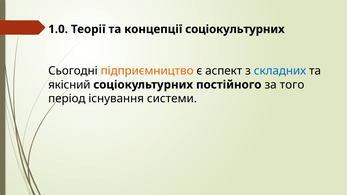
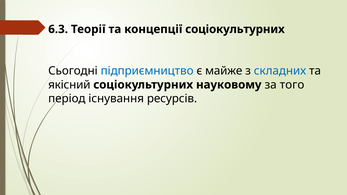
1.0: 1.0 -> 6.3 (58, 29)
підприємництво colour: orange -> blue (147, 71)
аспект: аспект -> майже (224, 71)
постійного: постійного -> науковому (229, 85)
системи: системи -> ресурсів (172, 99)
